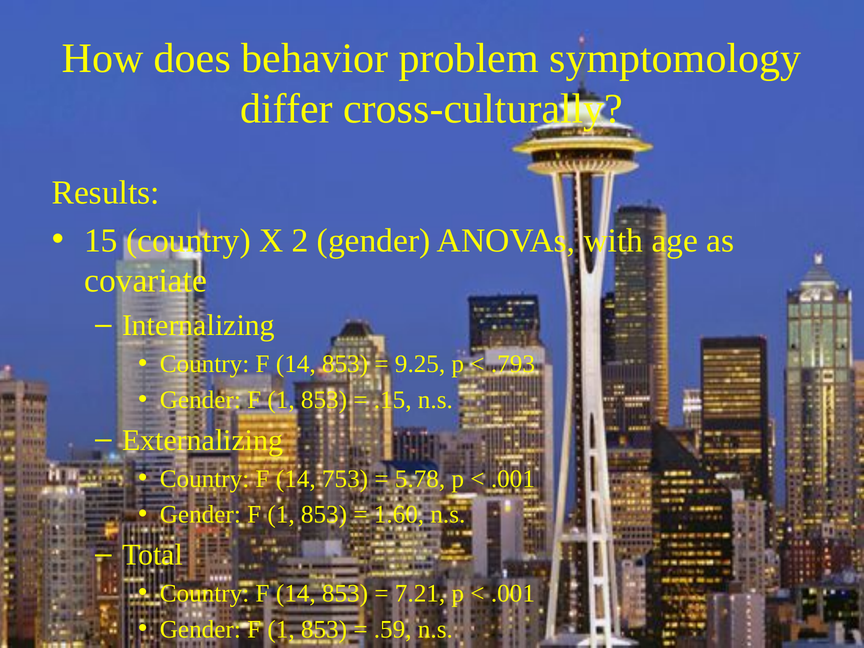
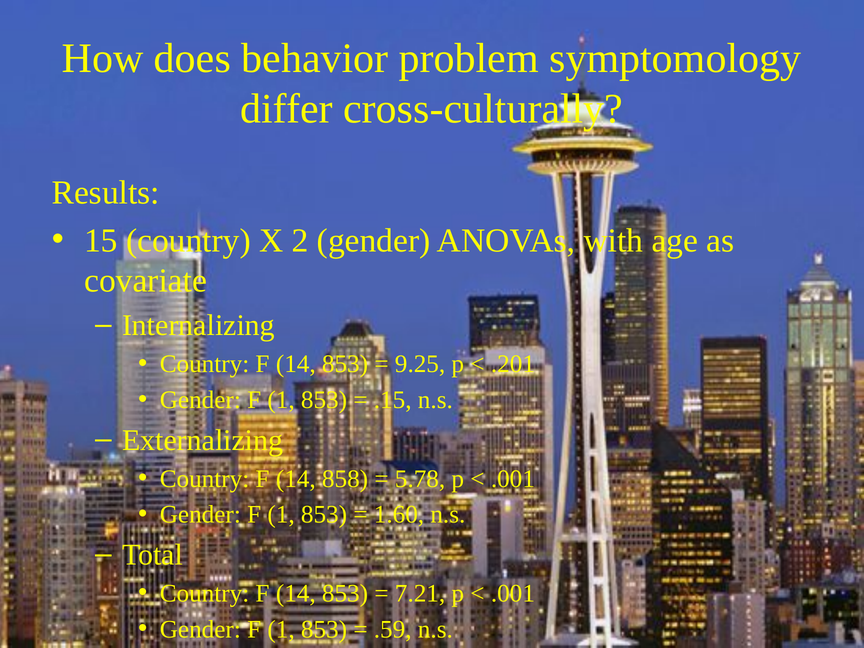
.793: .793 -> .201 (513, 364)
753: 753 -> 858 (345, 479)
